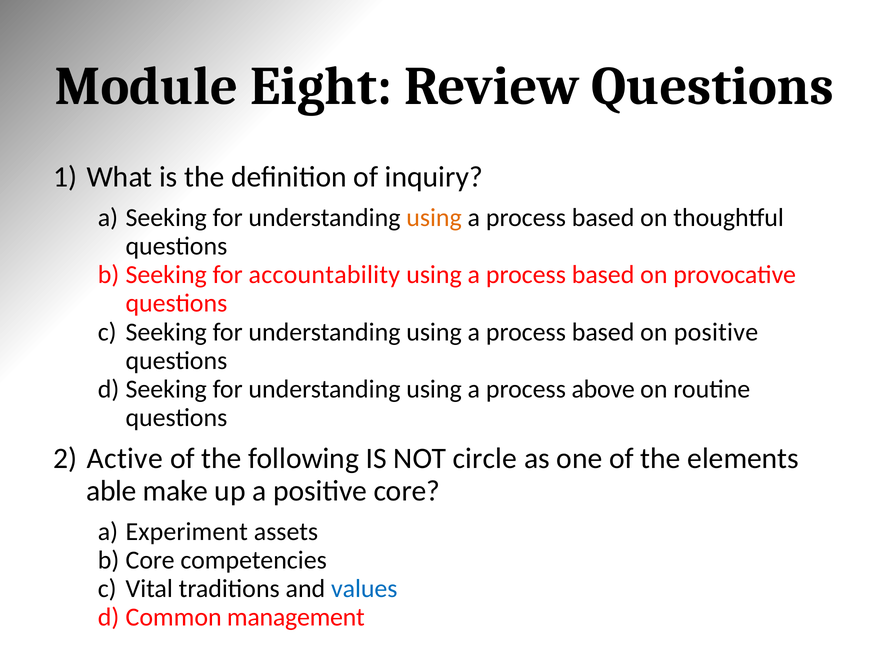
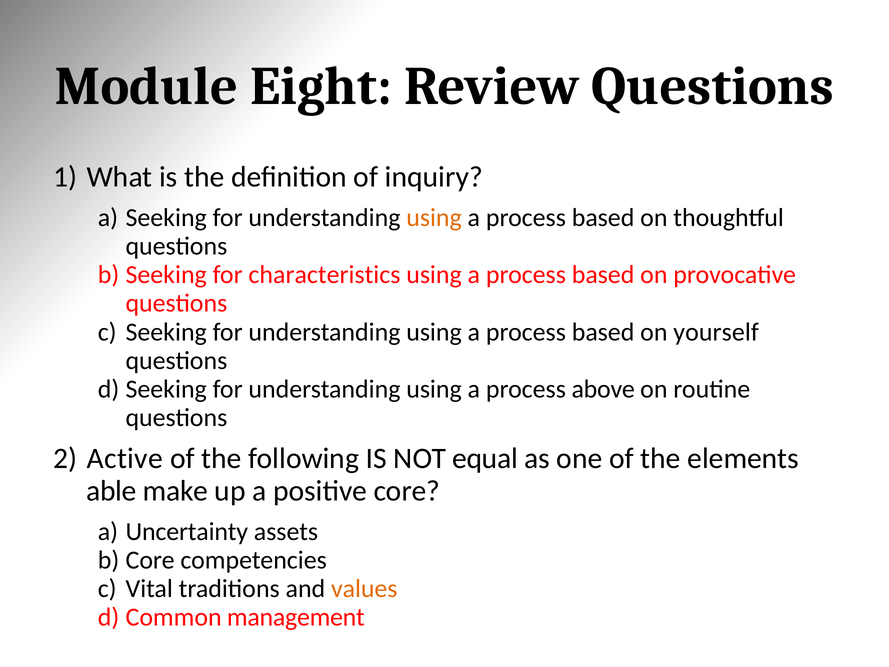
accountability: accountability -> characteristics (324, 275)
on positive: positive -> yourself (716, 332)
circle: circle -> equal (485, 458)
Experiment: Experiment -> Uncertainty (187, 531)
values colour: blue -> orange (364, 589)
